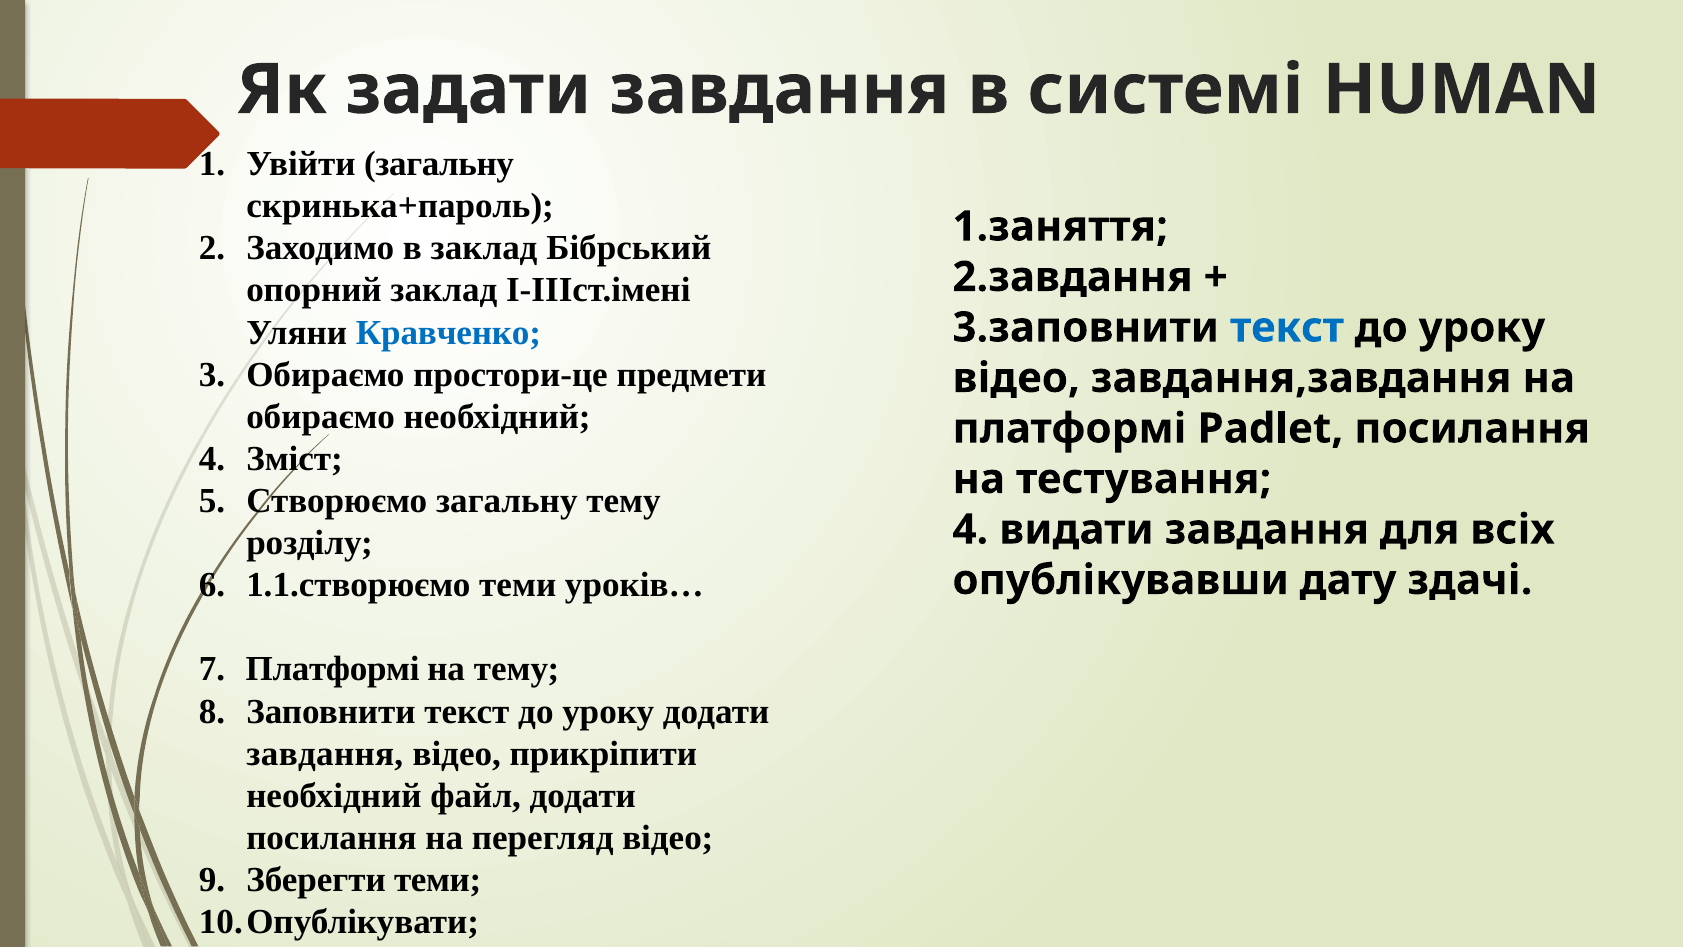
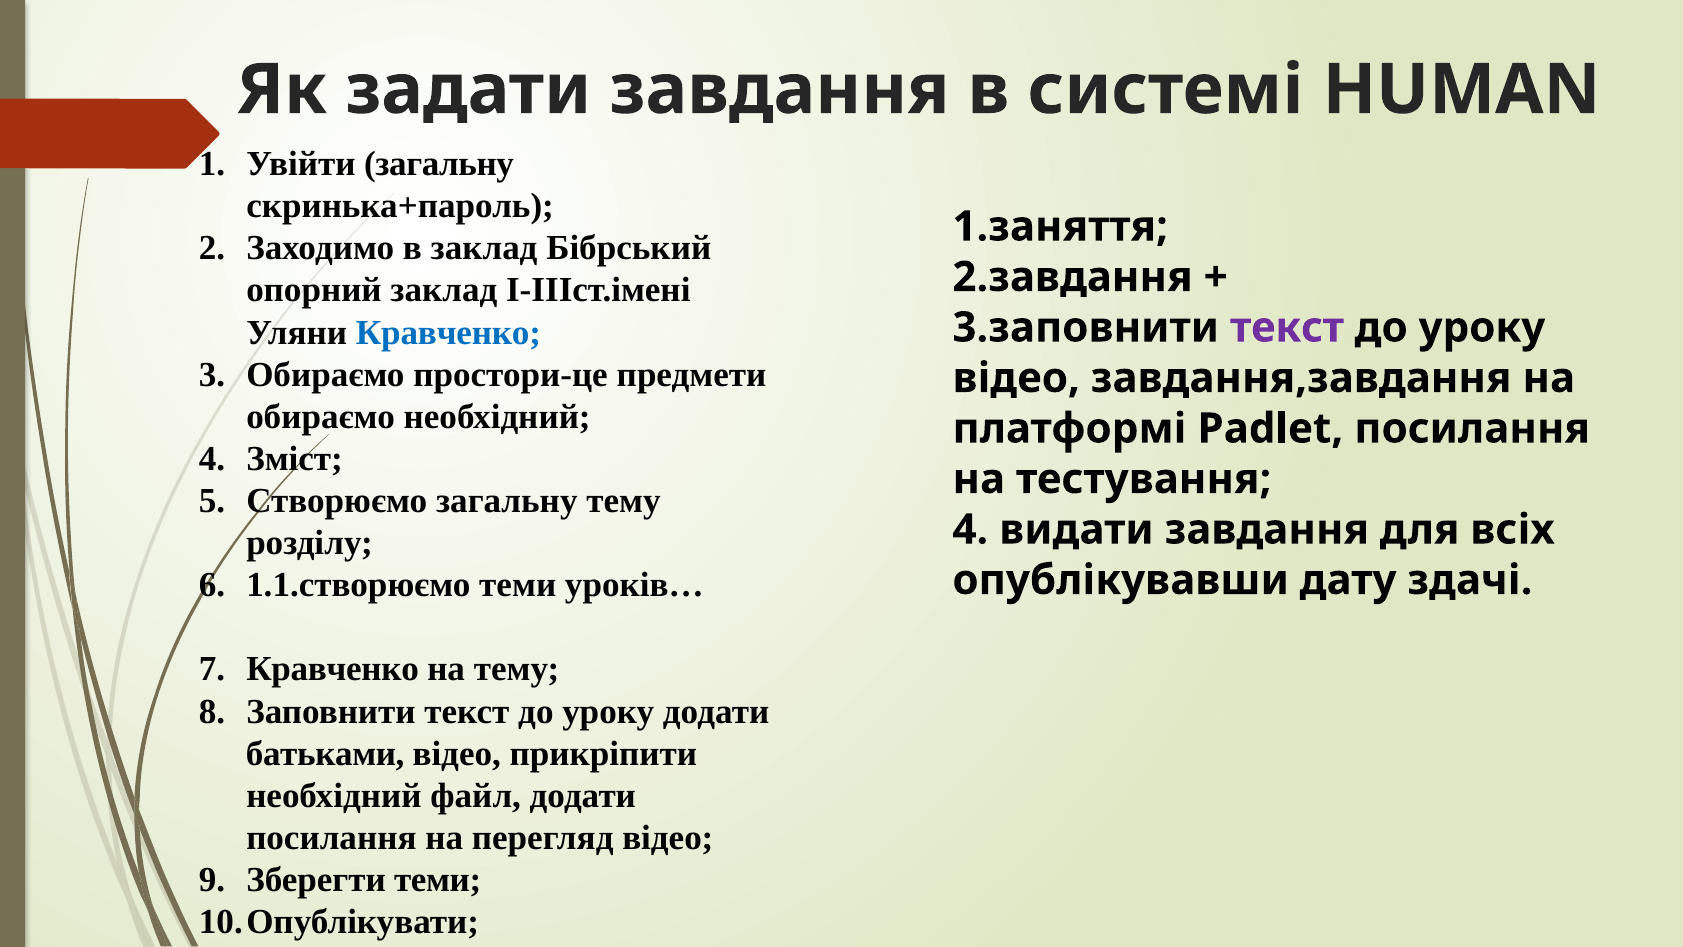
текст colour: blue -> purple (1287, 328)
Платформі: Платформі -> Кравченко (333, 669)
завдання: завдання -> батьками (325, 753)
